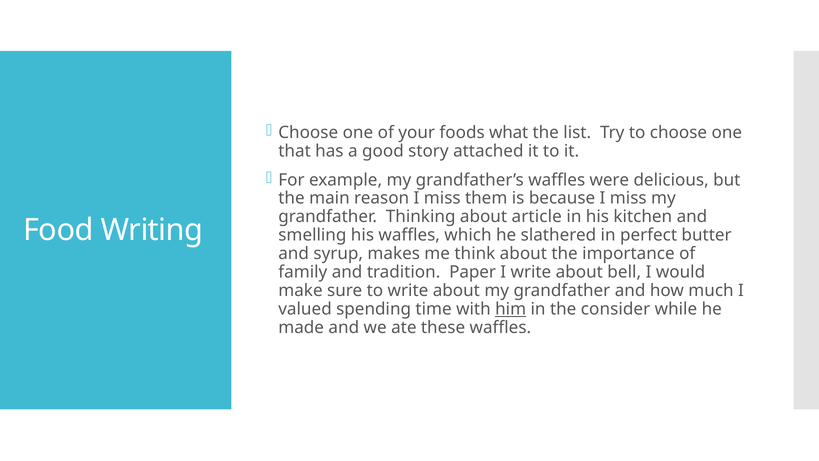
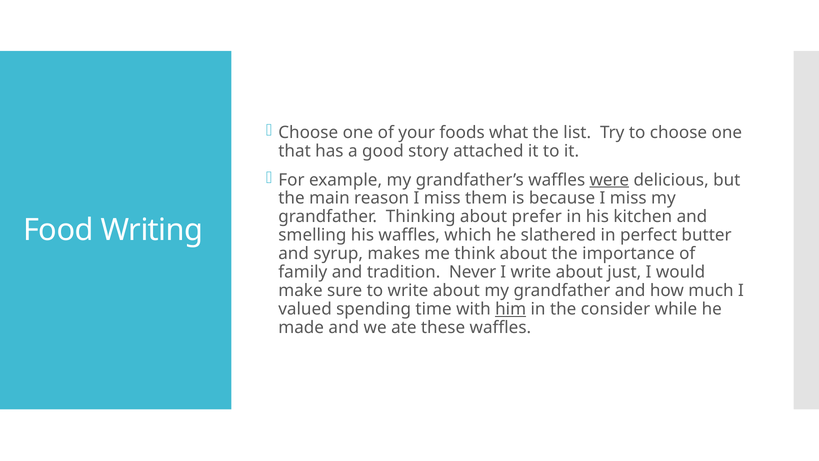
were underline: none -> present (609, 180)
article: article -> prefer (537, 217)
Paper: Paper -> Never (473, 272)
bell: bell -> just (624, 272)
